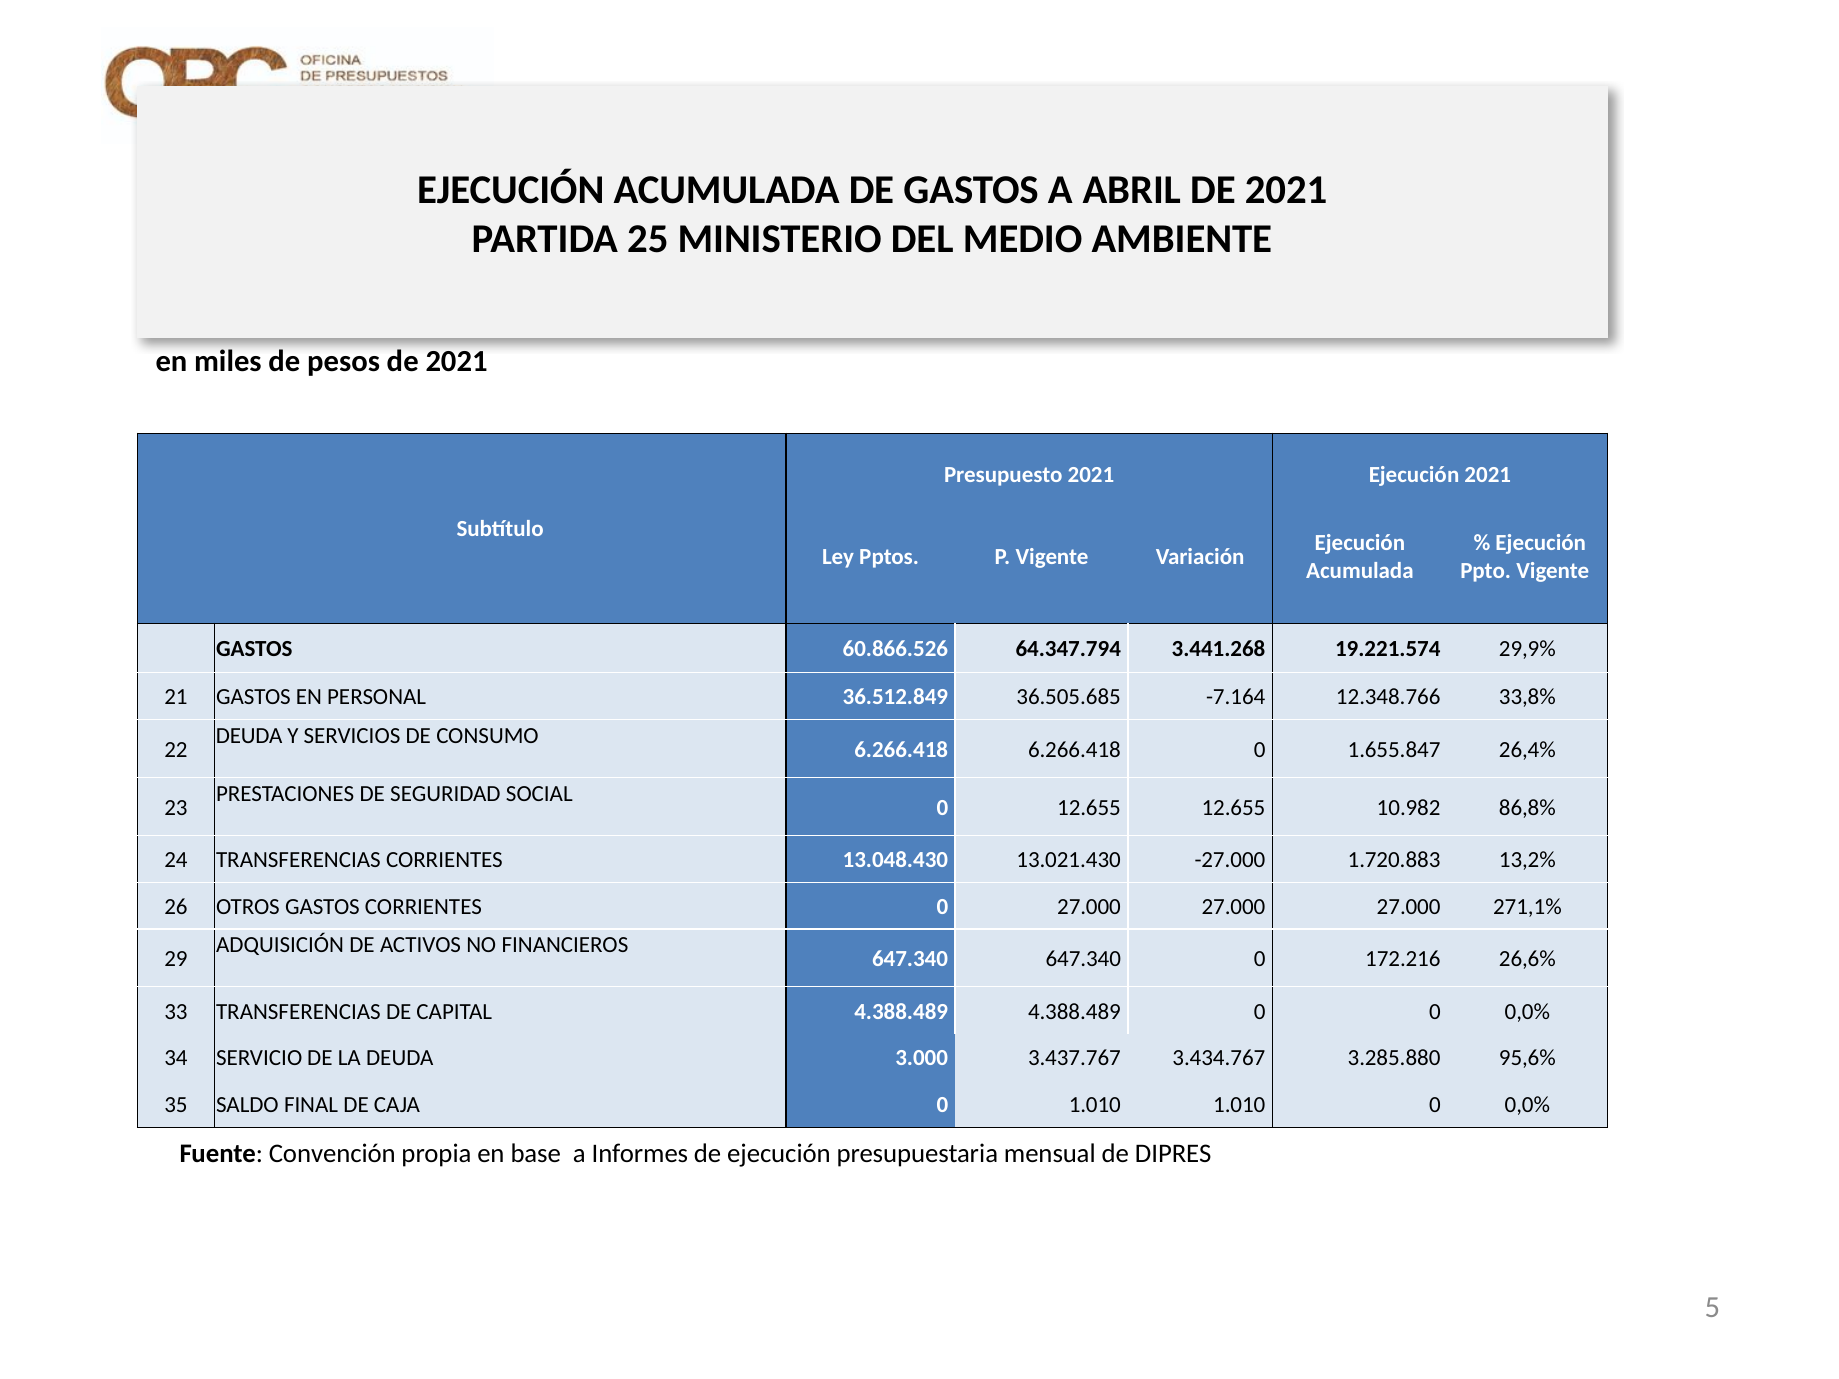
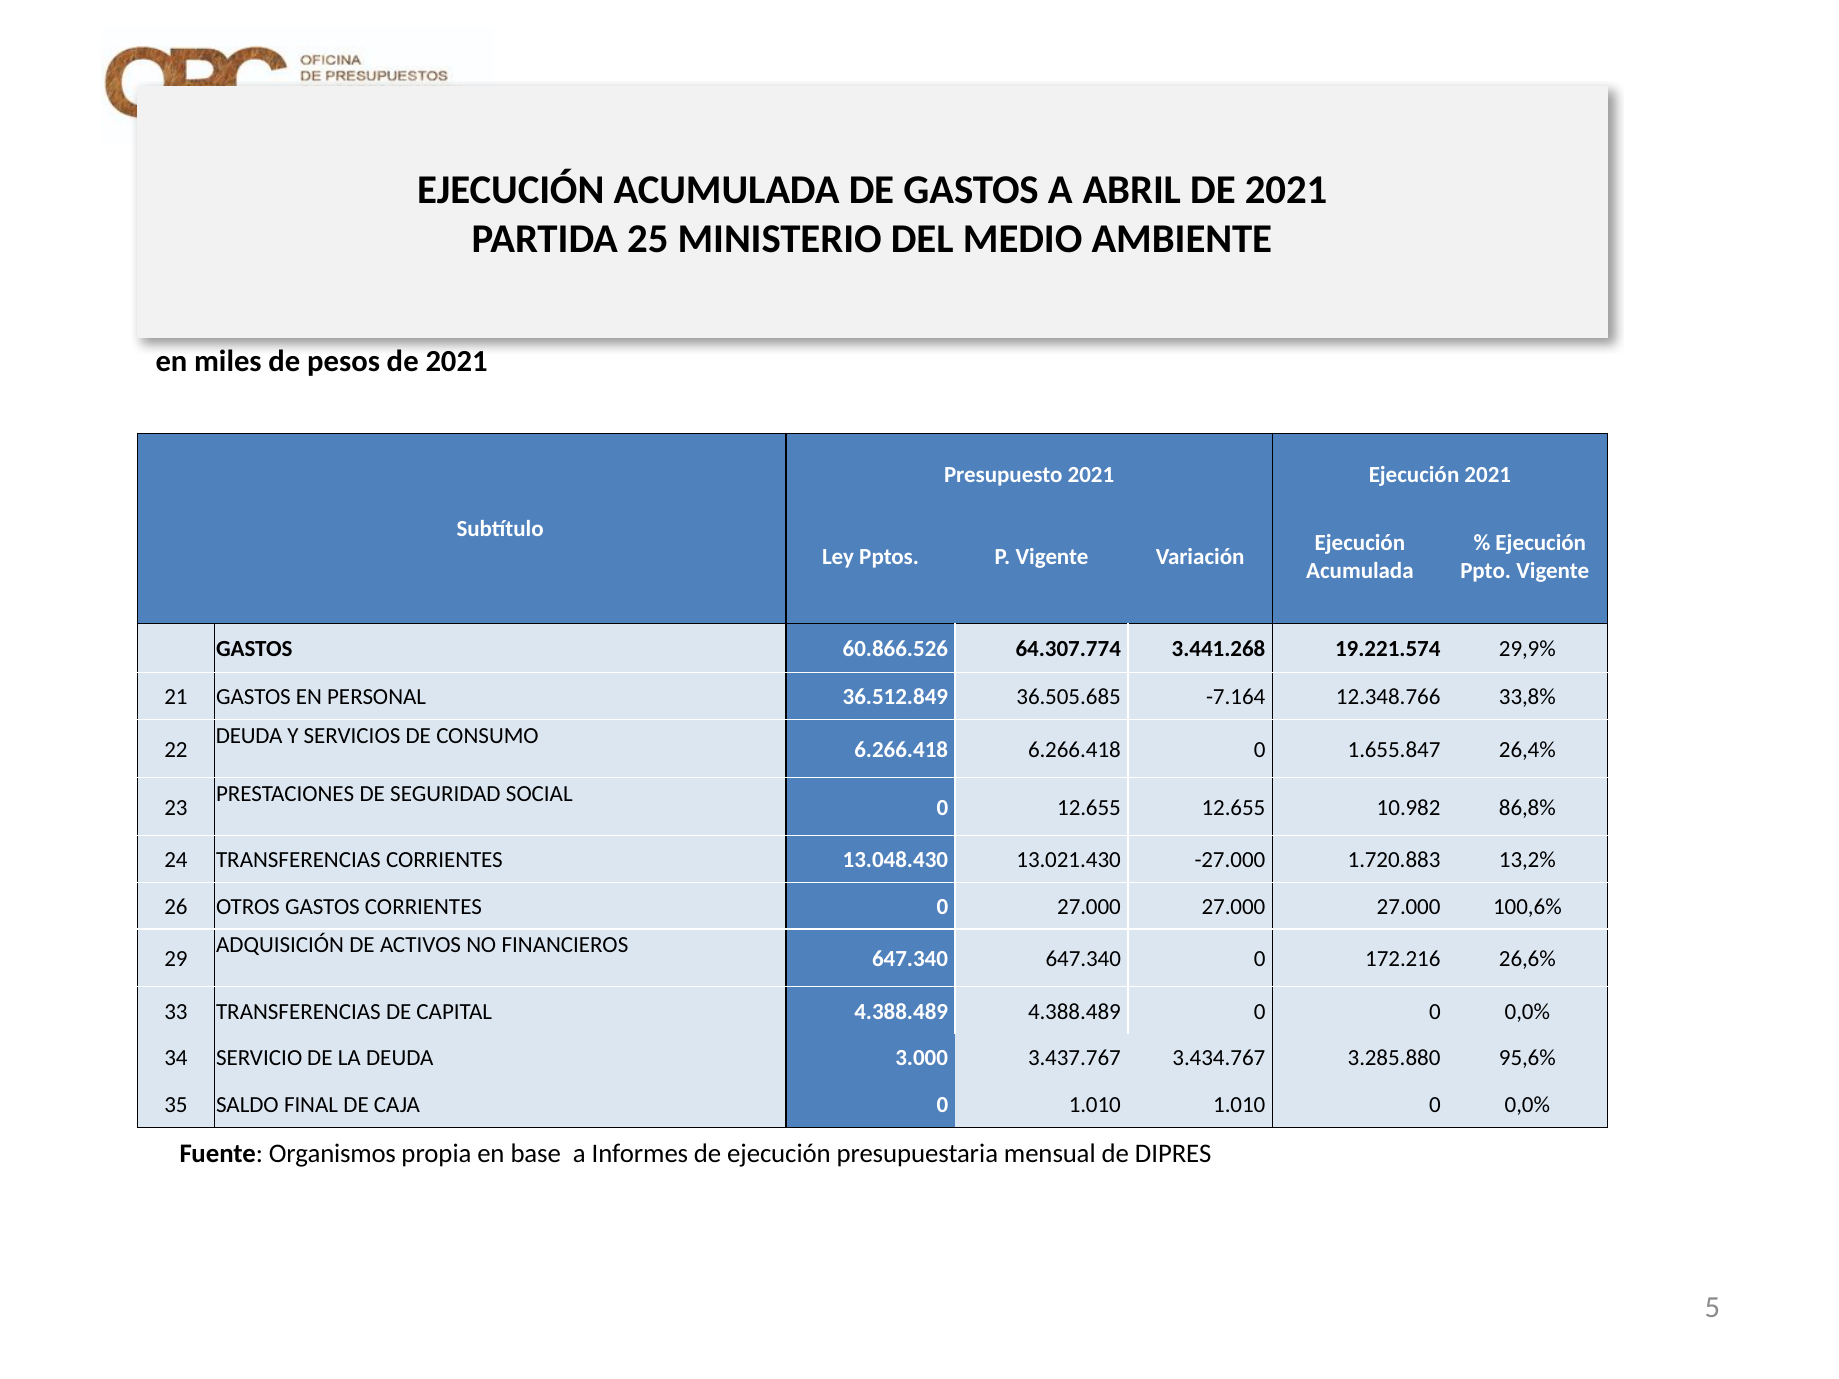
64.347.794: 64.347.794 -> 64.307.774 (1068, 649)
271,1%: 271,1% -> 100,6% (1527, 907)
Convención: Convención -> Organismos (332, 1154)
